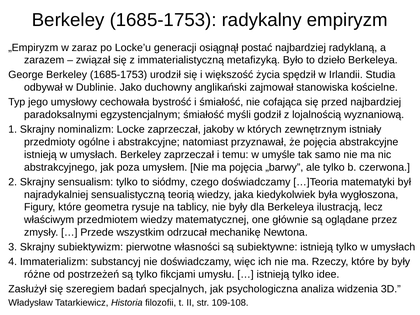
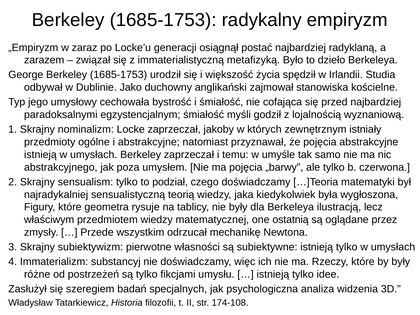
siódmy: siódmy -> podział (170, 182)
głównie: głównie -> ostatnią (291, 220)
109-108: 109-108 -> 174-108 (230, 303)
